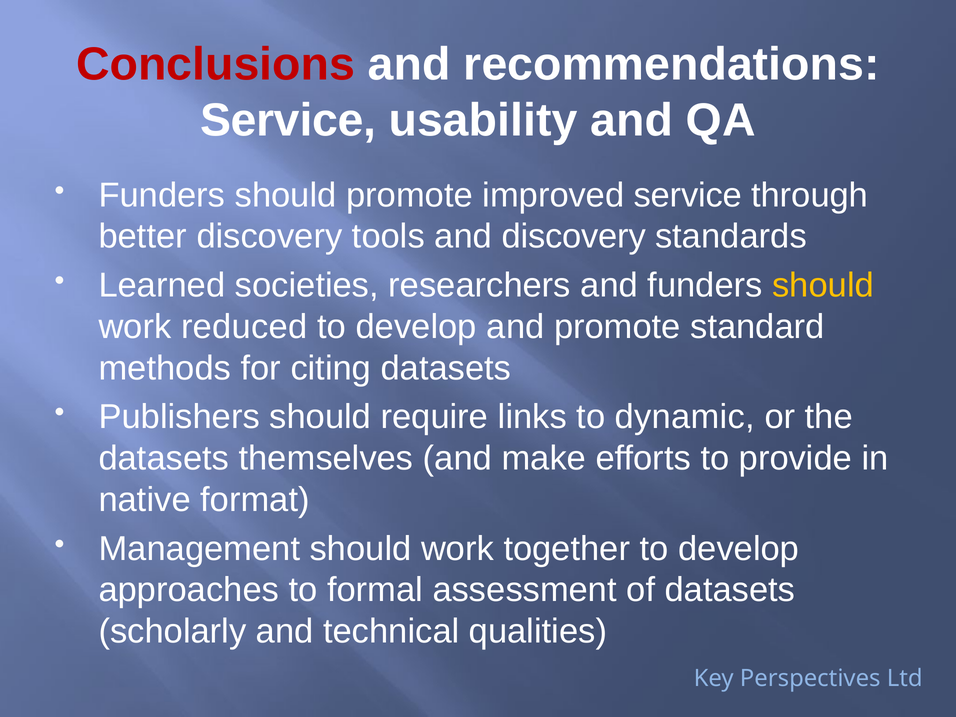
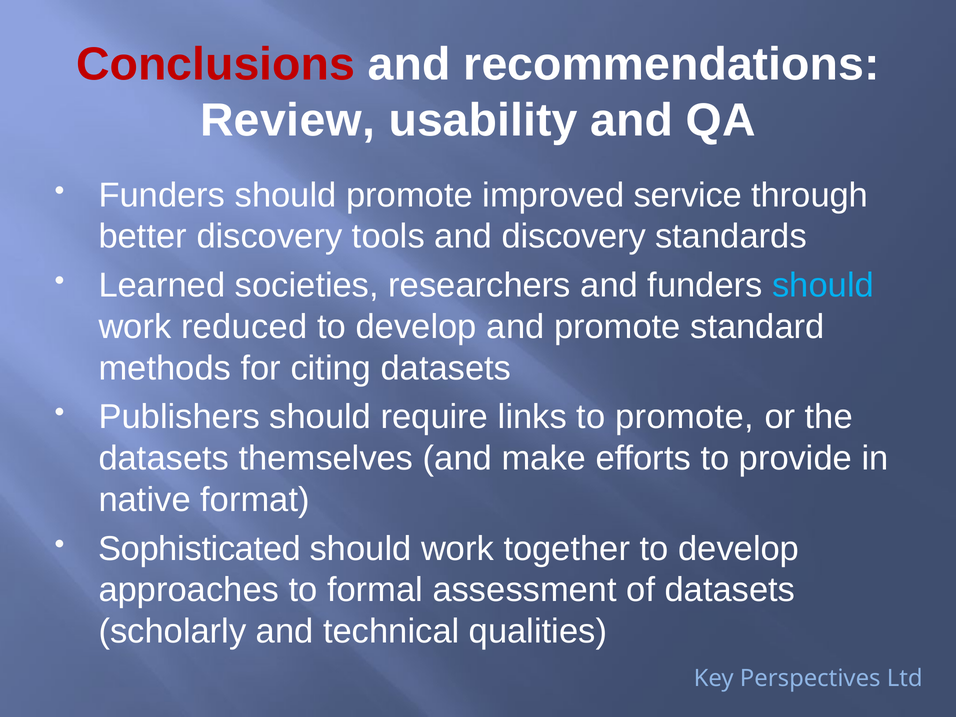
Service: Service -> Review (288, 120)
should colour: yellow -> light blue (823, 285)
to dynamic: dynamic -> promote (685, 417)
Management: Management -> Sophisticated (200, 549)
